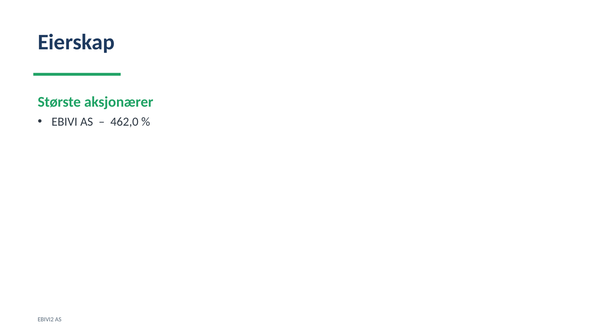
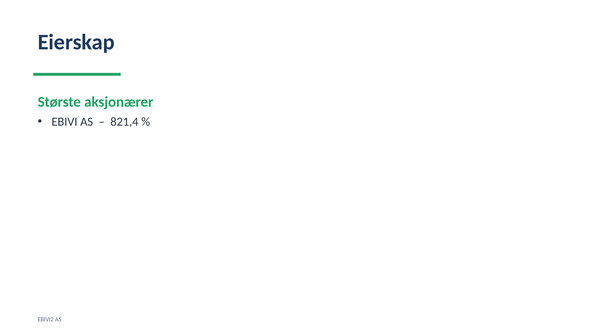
462,0: 462,0 -> 821,4 (124, 122)
